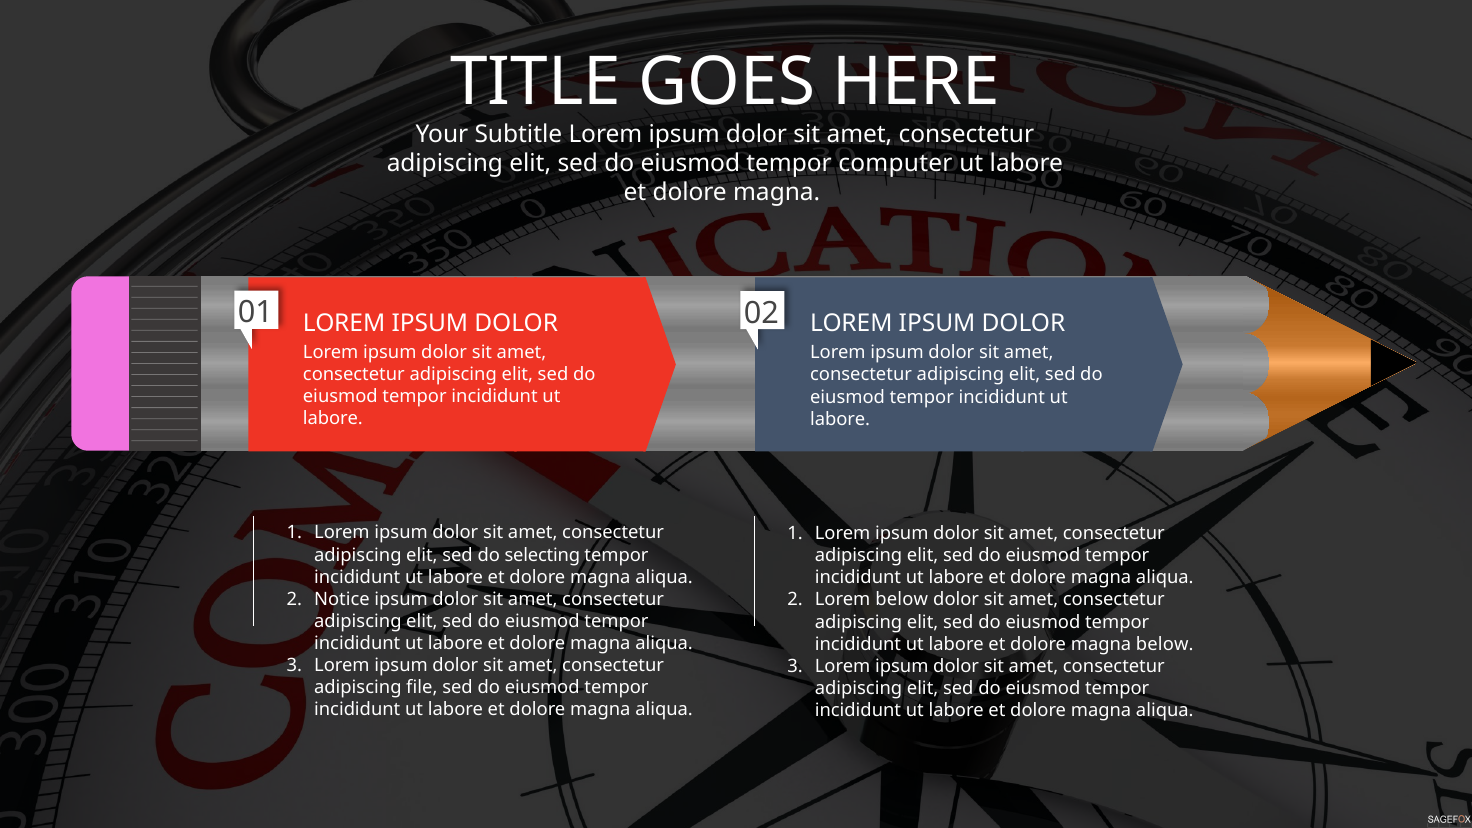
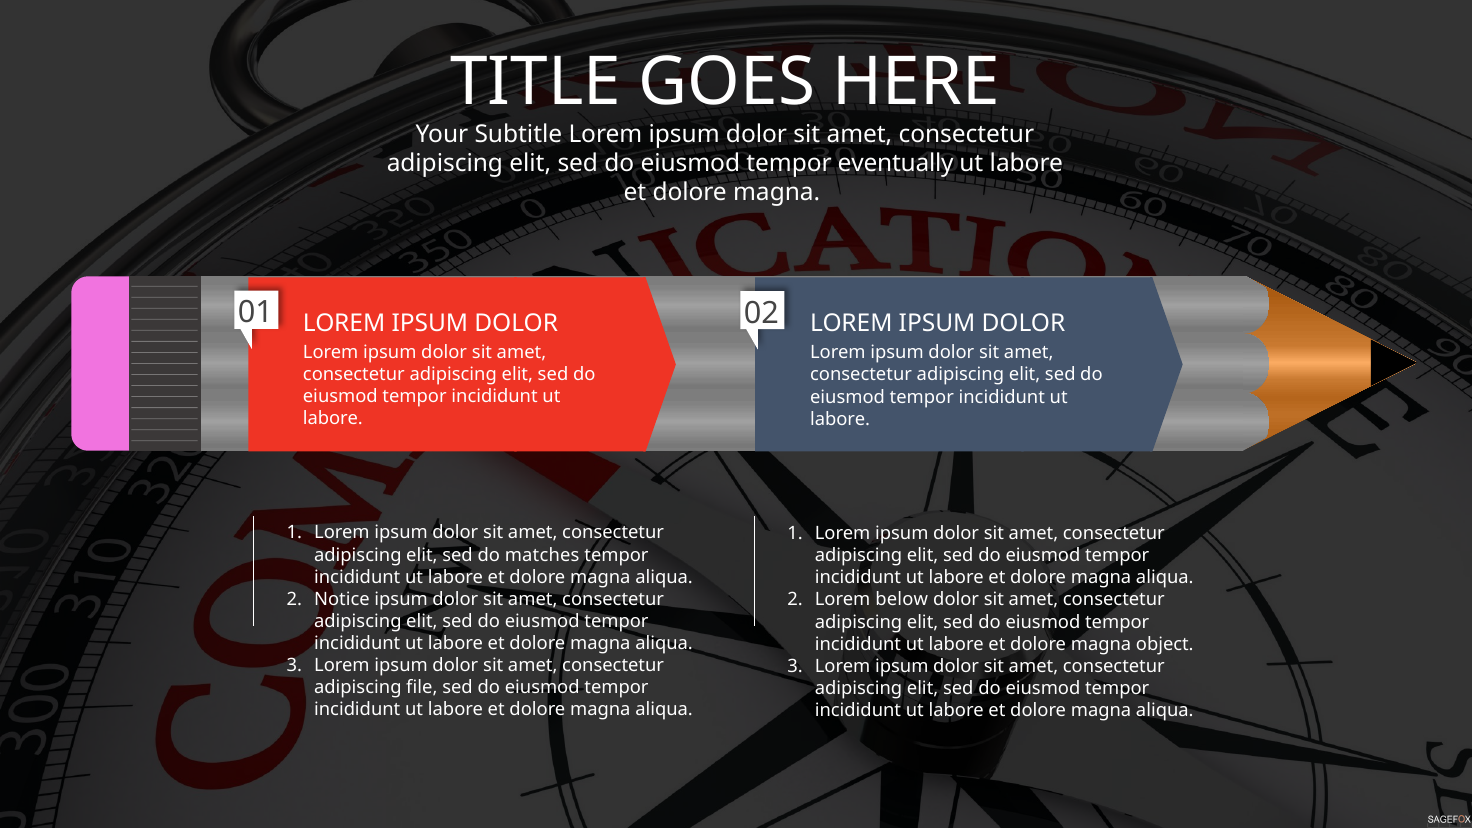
computer: computer -> eventually (896, 163)
selecting: selecting -> matches (542, 555)
magna below: below -> object (1165, 644)
